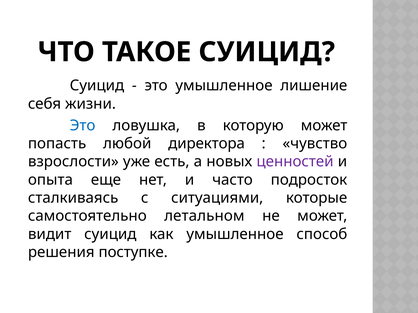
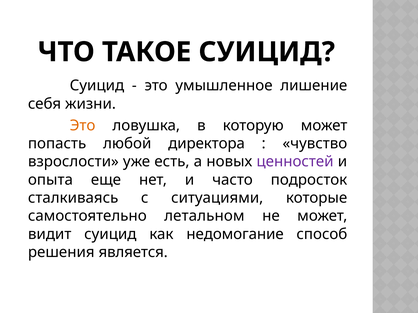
Это colour: blue -> orange (83, 126)
как умышленное: умышленное -> недомогание (235, 234)
поступке: поступке -> является (133, 253)
